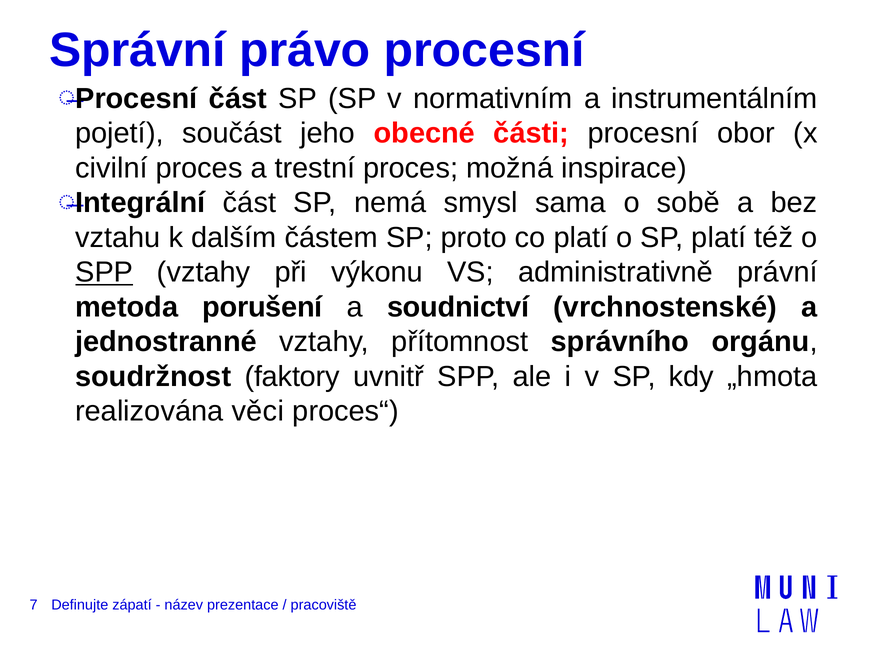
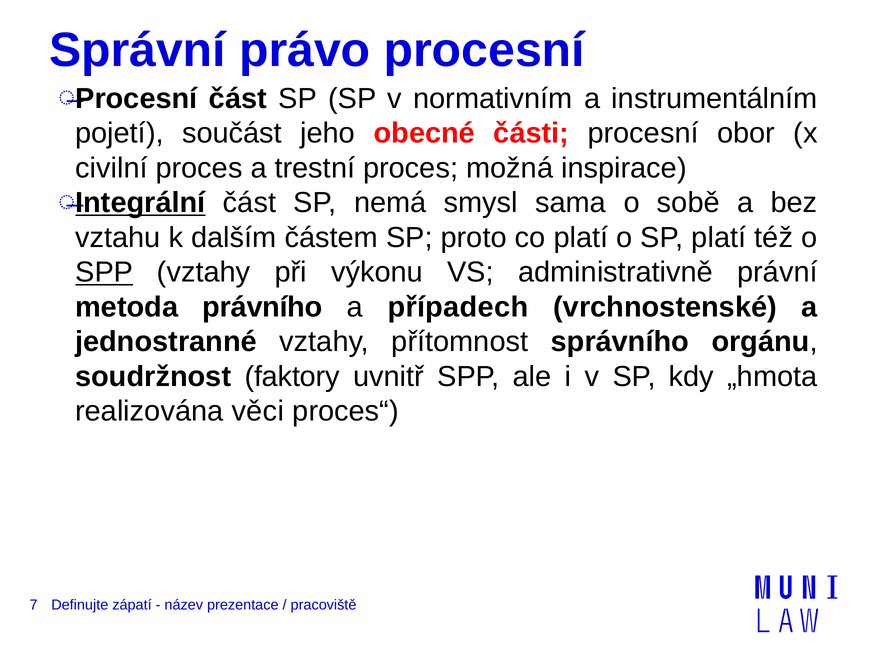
Integrální underline: none -> present (140, 203)
porušení: porušení -> právního (262, 307)
soudnictví: soudnictví -> případech (458, 307)
